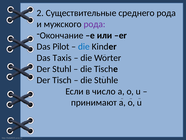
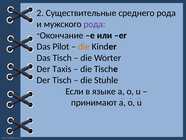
die colour: blue -> orange (84, 46)
Das Taxis: Taxis -> Tisch (62, 58)
Stuhl: Stuhl -> Taxis (62, 69)
число: число -> языке (104, 91)
